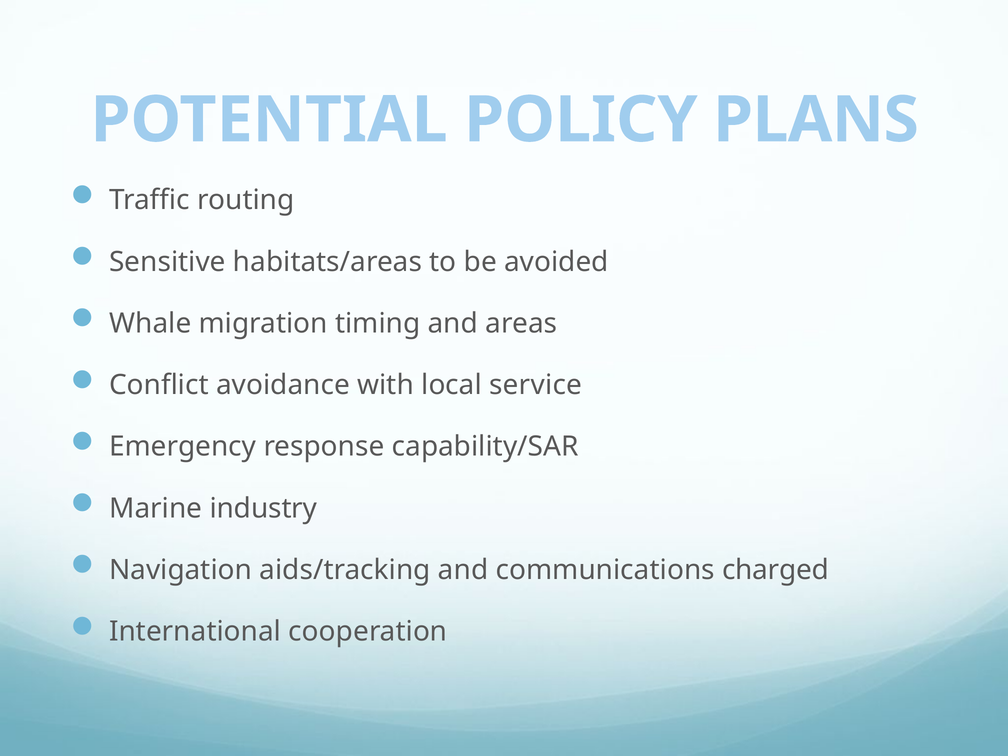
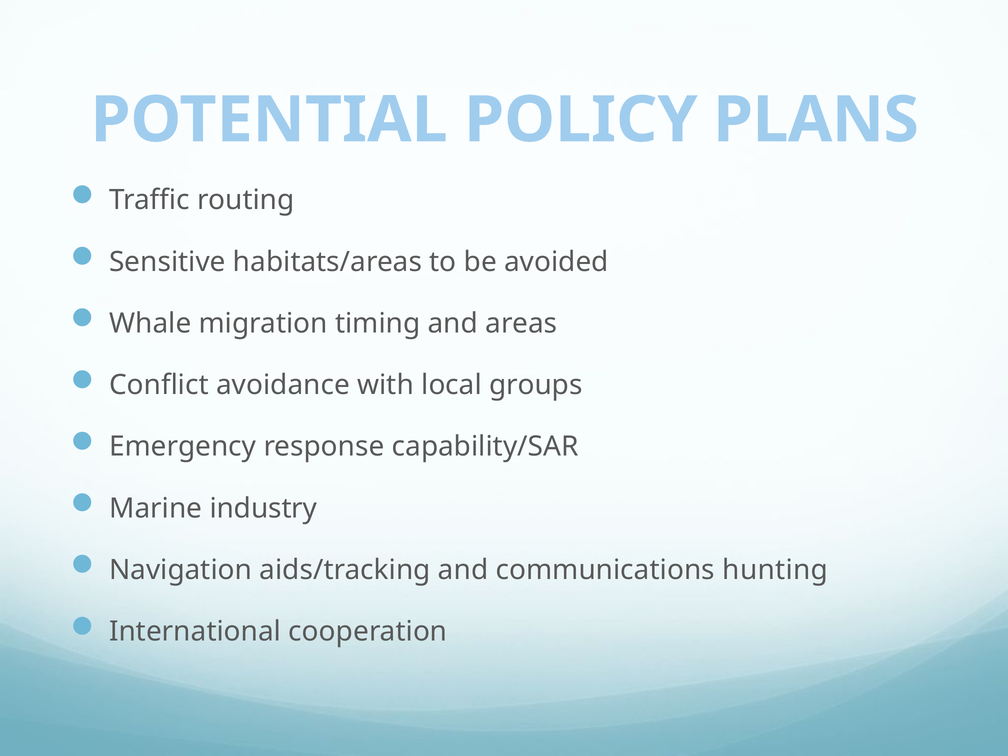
service: service -> groups (536, 385)
charged: charged -> hunting (775, 570)
